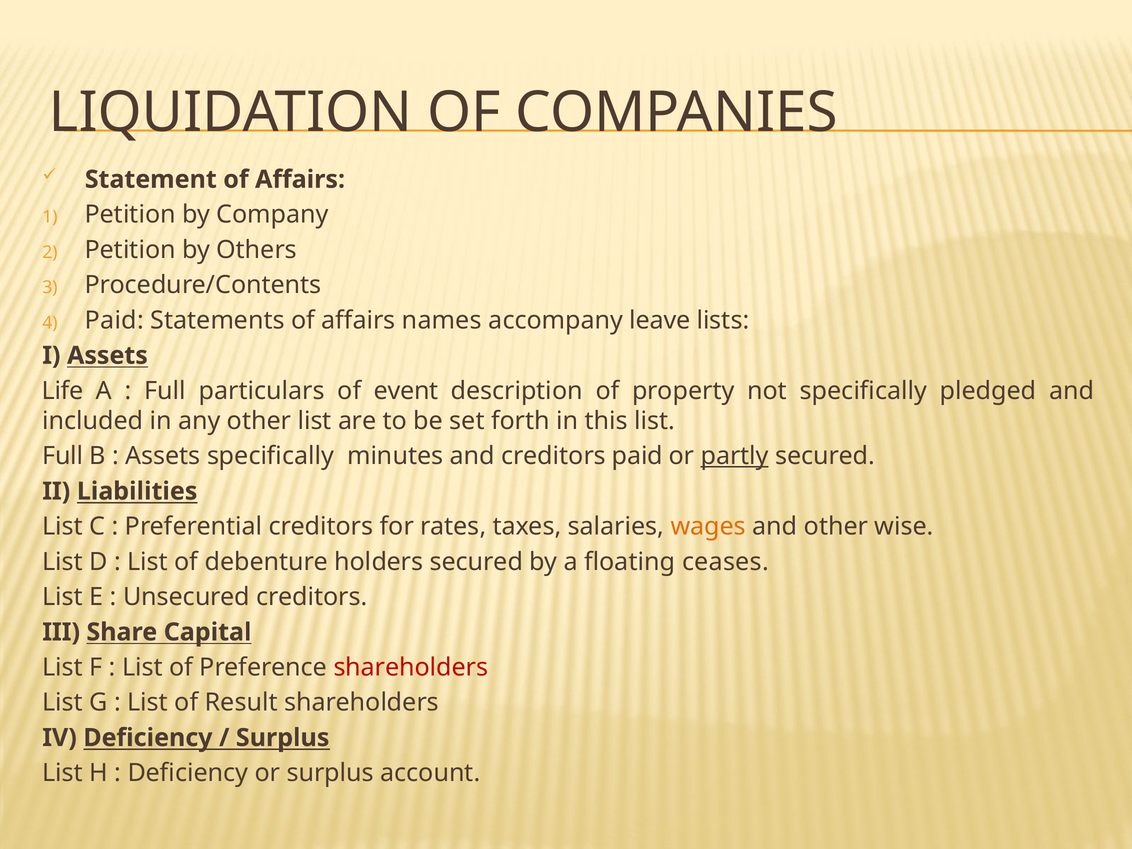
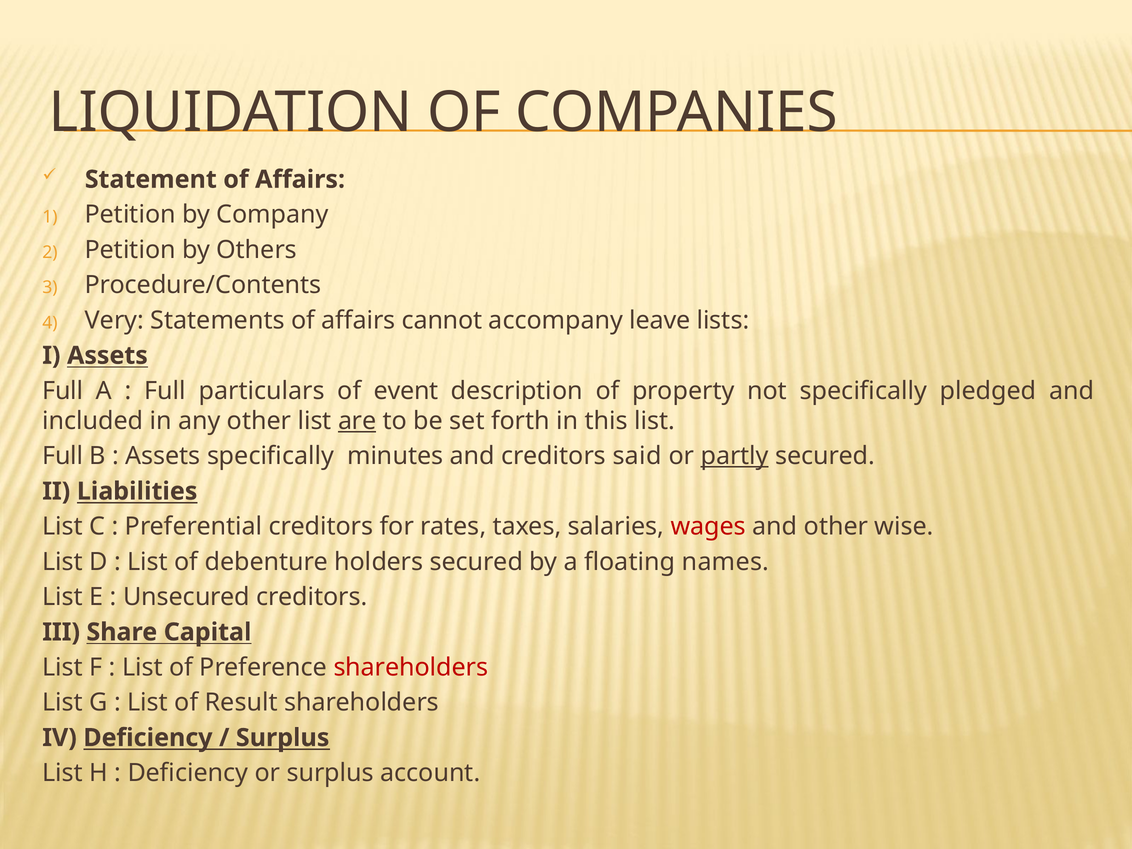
Paid: Paid -> Very (114, 320)
names: names -> cannot (442, 320)
Life: Life -> Full (63, 391)
are underline: none -> present (357, 421)
creditors paid: paid -> said (637, 456)
wages colour: orange -> red (708, 527)
ceases: ceases -> names (725, 562)
